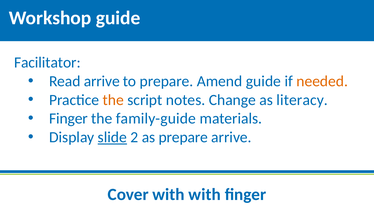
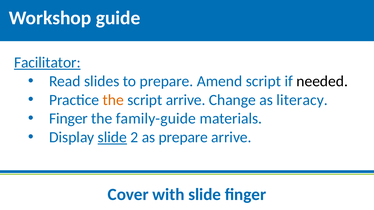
Facilitator underline: none -> present (47, 63)
Read arrive: arrive -> slides (102, 81)
Amend guide: guide -> script (263, 81)
needed colour: orange -> black (322, 81)
script notes: notes -> arrive (186, 100)
with with: with -> slide (205, 195)
